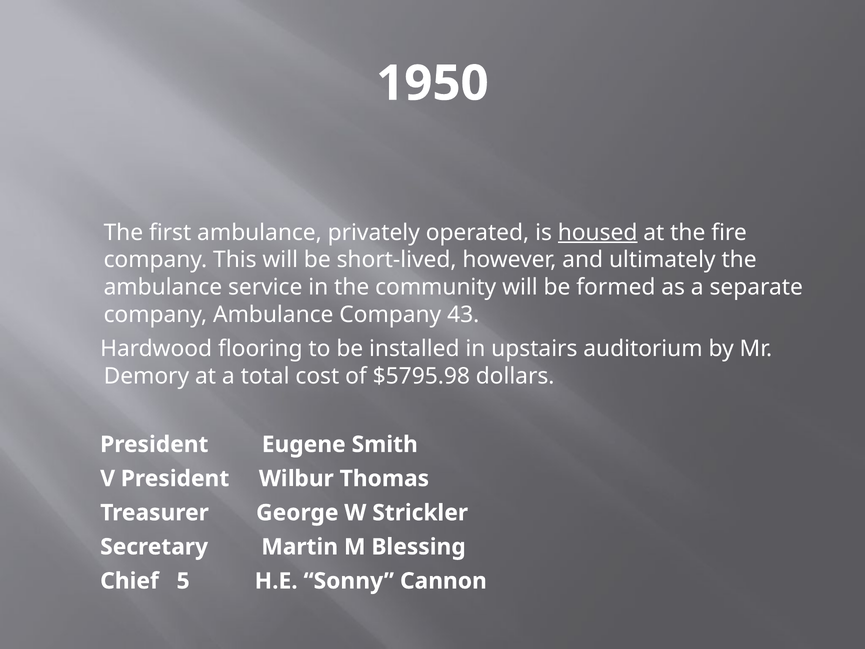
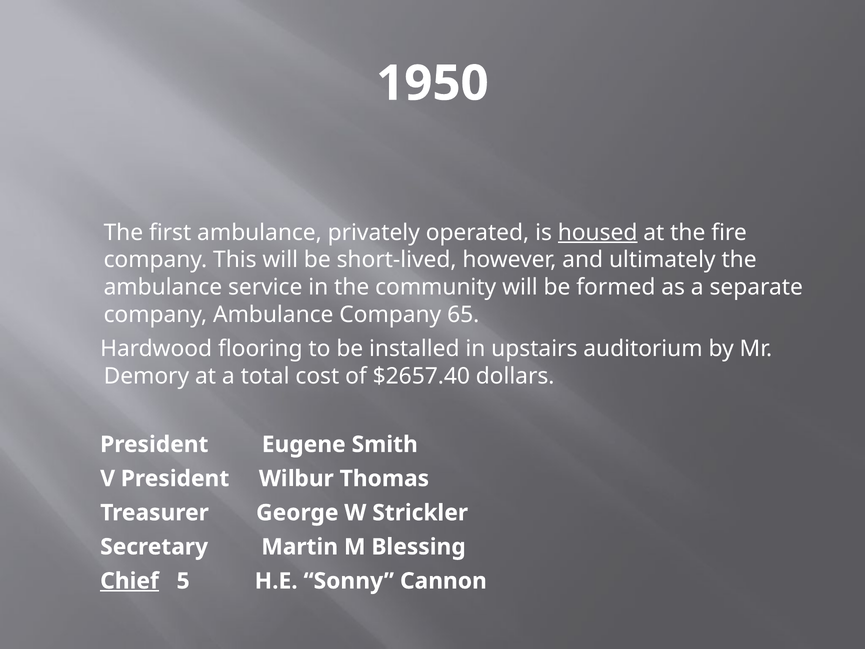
43: 43 -> 65 (463, 315)
$5795.98: $5795.98 -> $2657.40 (421, 376)
Chief underline: none -> present (129, 581)
